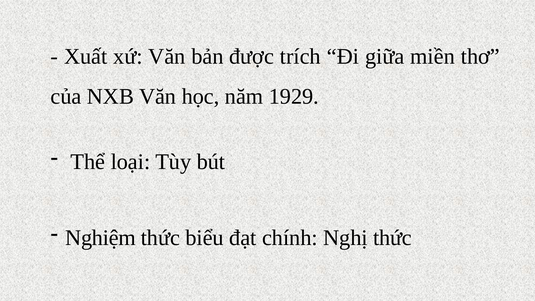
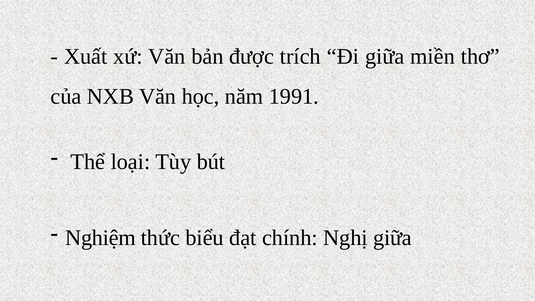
1929: 1929 -> 1991 (294, 97)
Nghị thức: thức -> giữa (393, 238)
